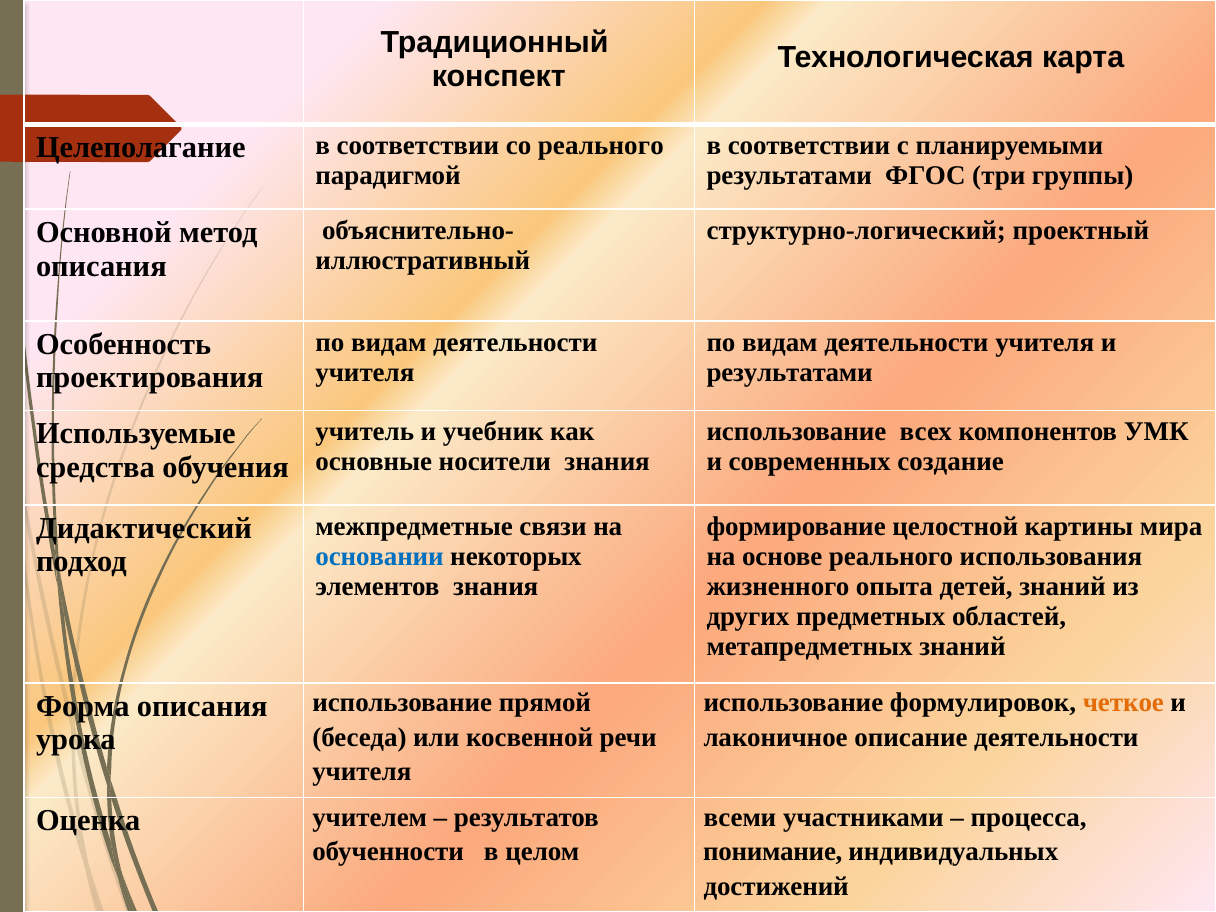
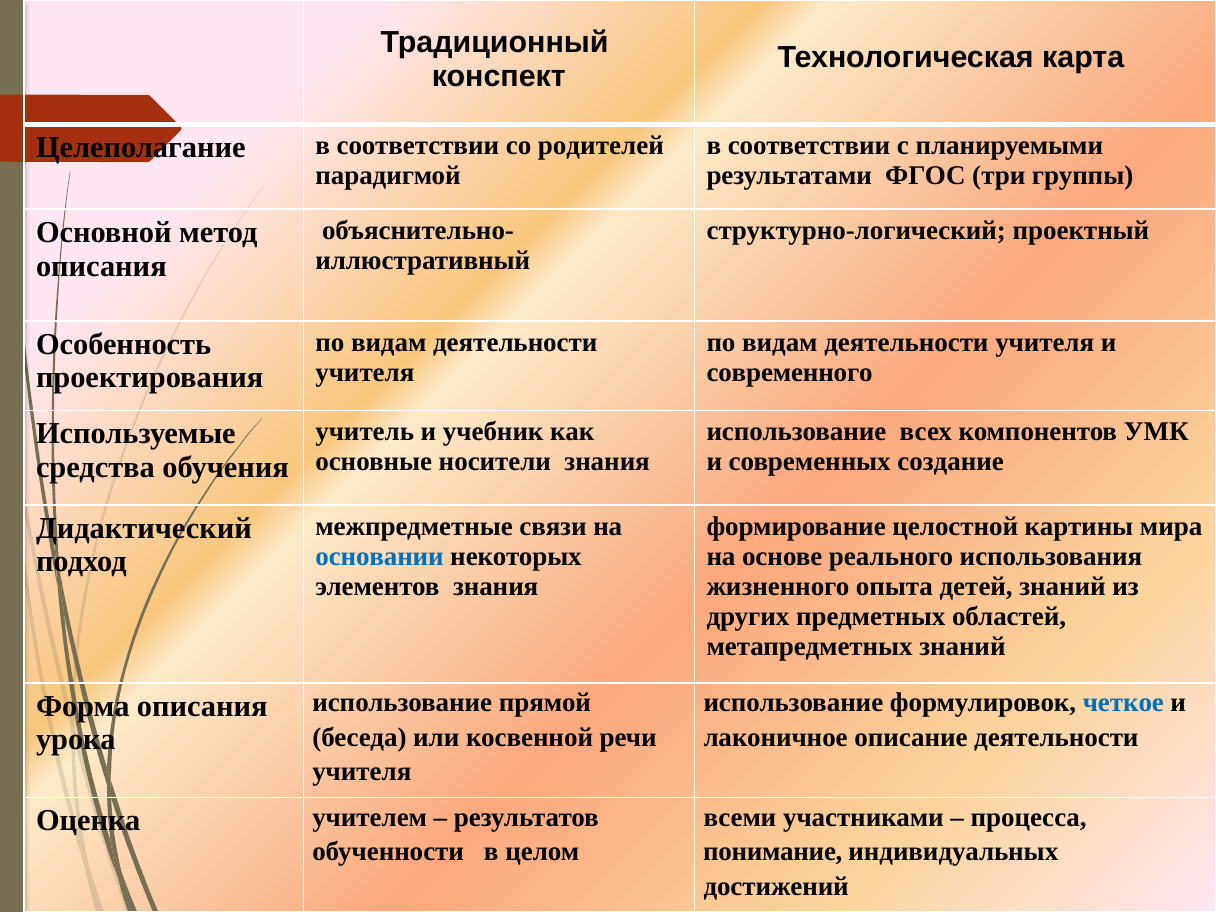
со реального: реального -> родителей (601, 146)
результатами: результатами -> современного (790, 372)
четкое colour: orange -> blue (1123, 703)
